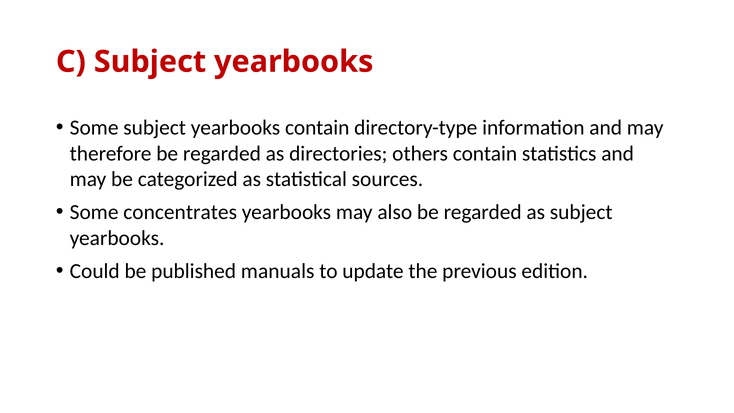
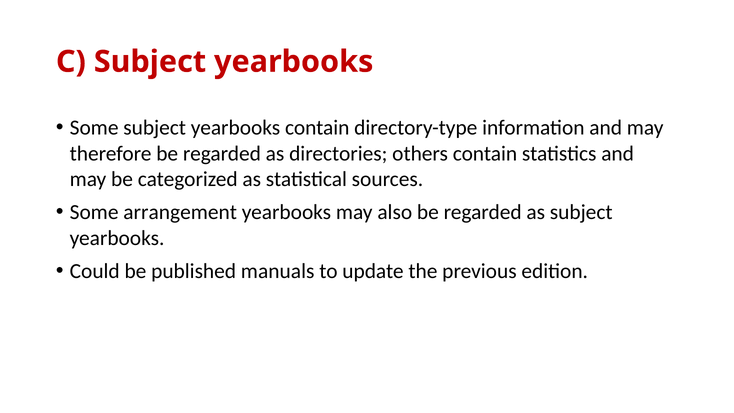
concentrates: concentrates -> arrangement (180, 212)
